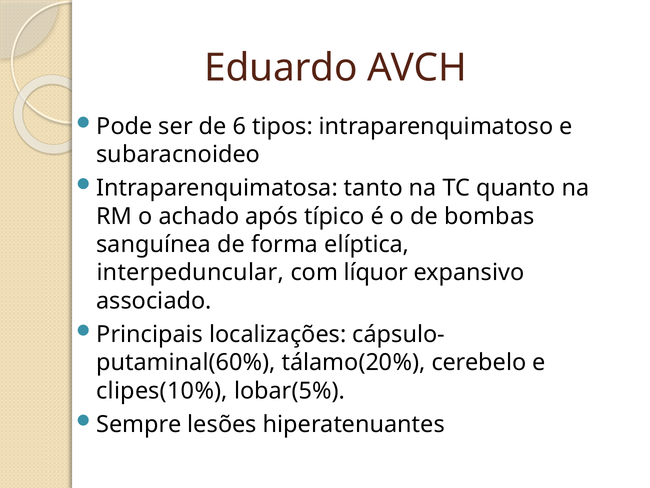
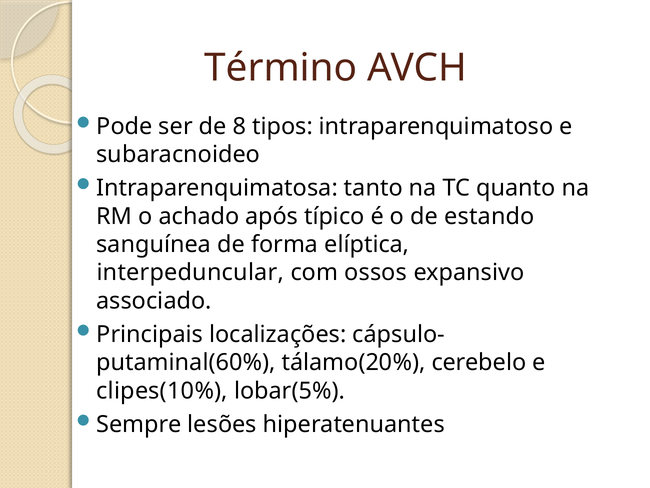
Eduardo: Eduardo -> Término (281, 68)
6: 6 -> 8 (239, 126)
bombas: bombas -> estando (489, 216)
líquor: líquor -> ossos (376, 272)
